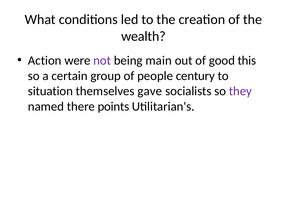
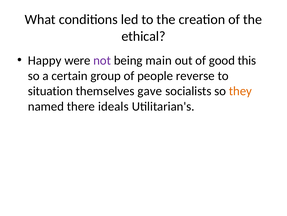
wealth: wealth -> ethical (143, 36)
Action: Action -> Happy (45, 60)
century: century -> reverse (195, 76)
they colour: purple -> orange (240, 91)
points: points -> ideals (113, 106)
